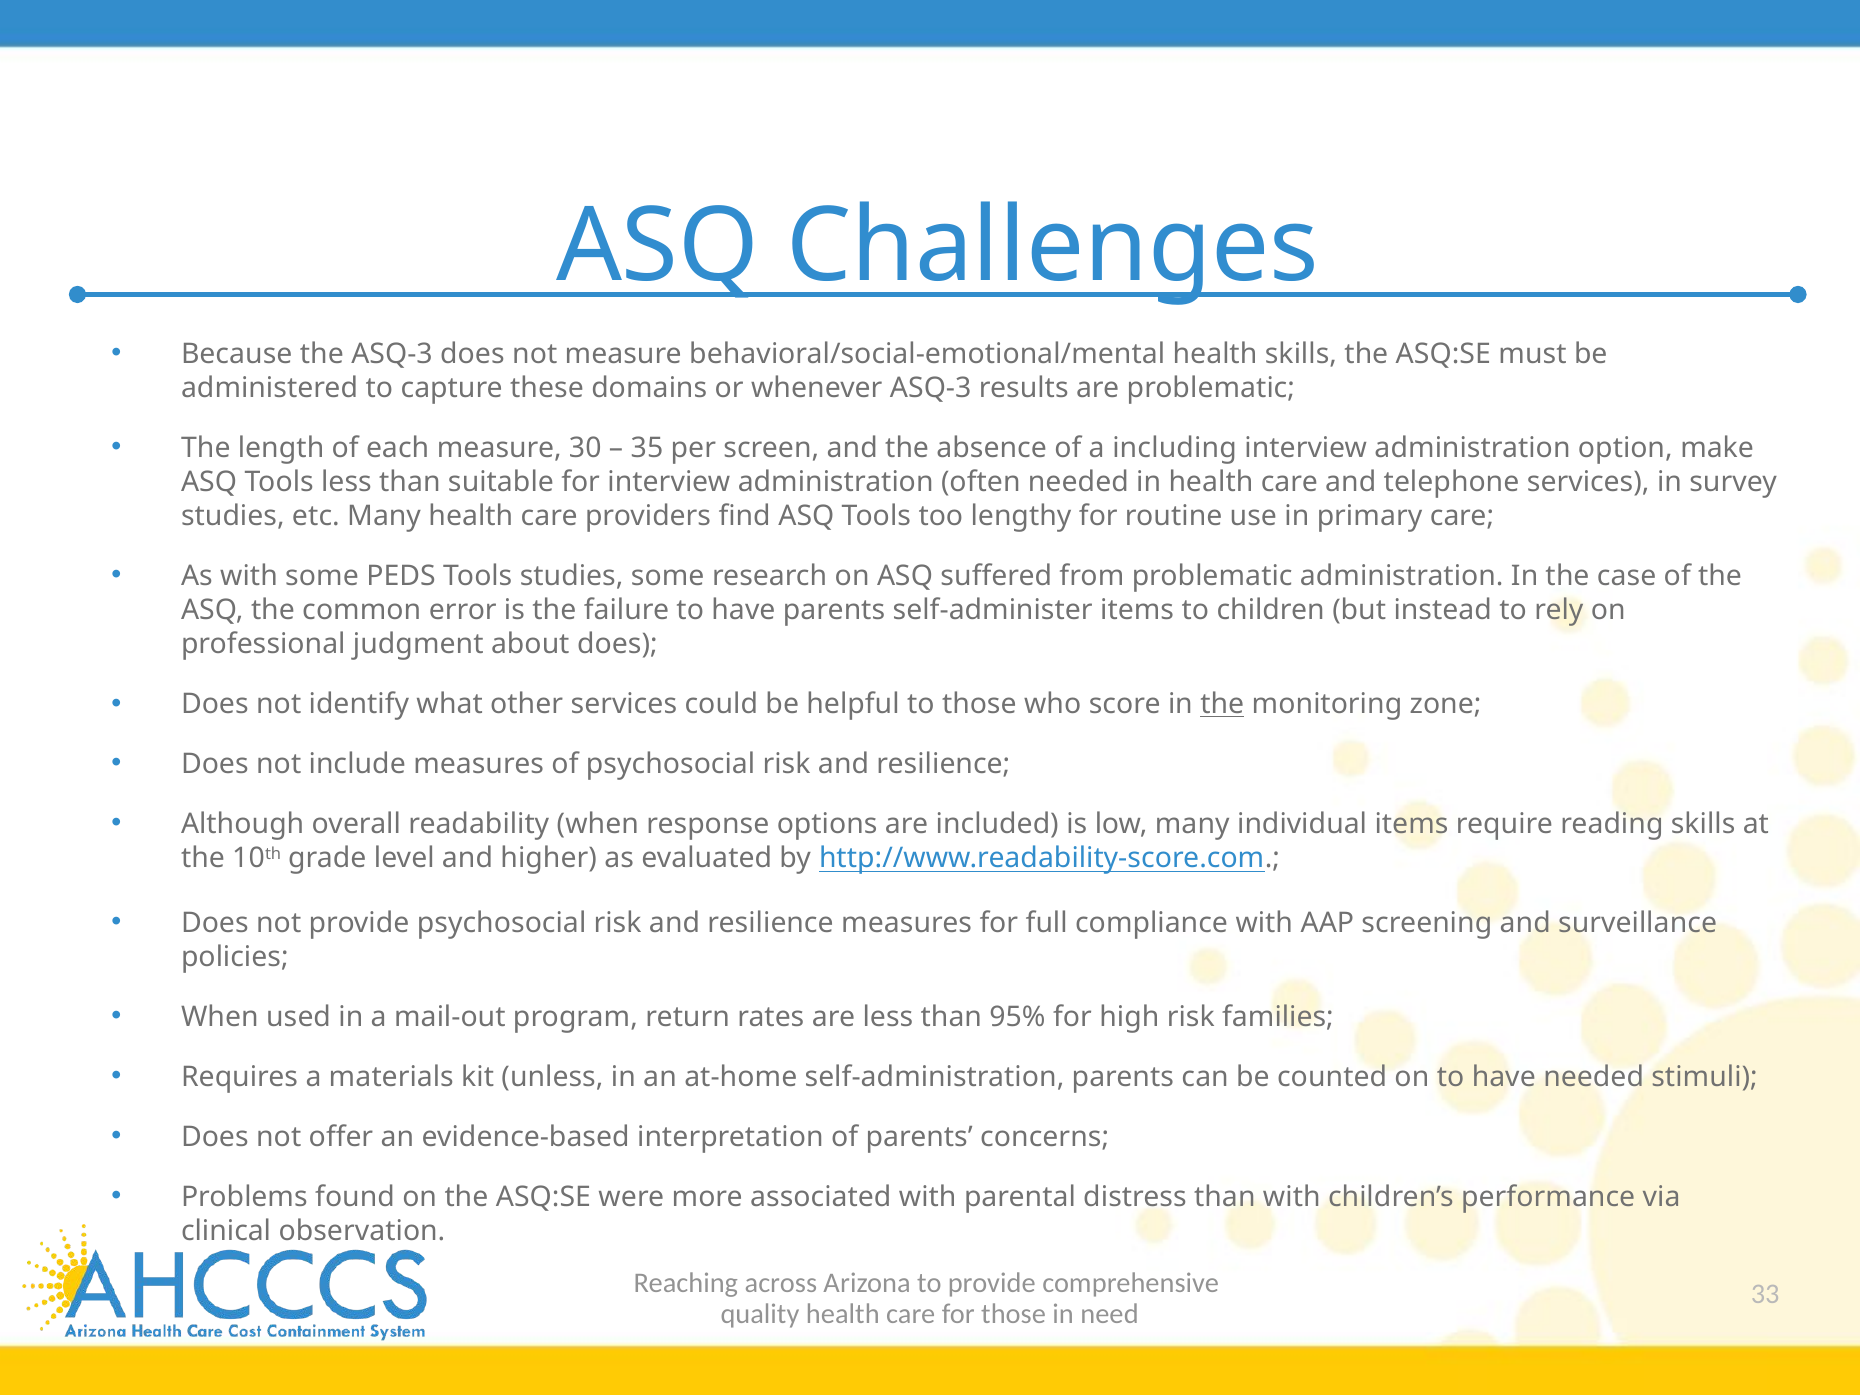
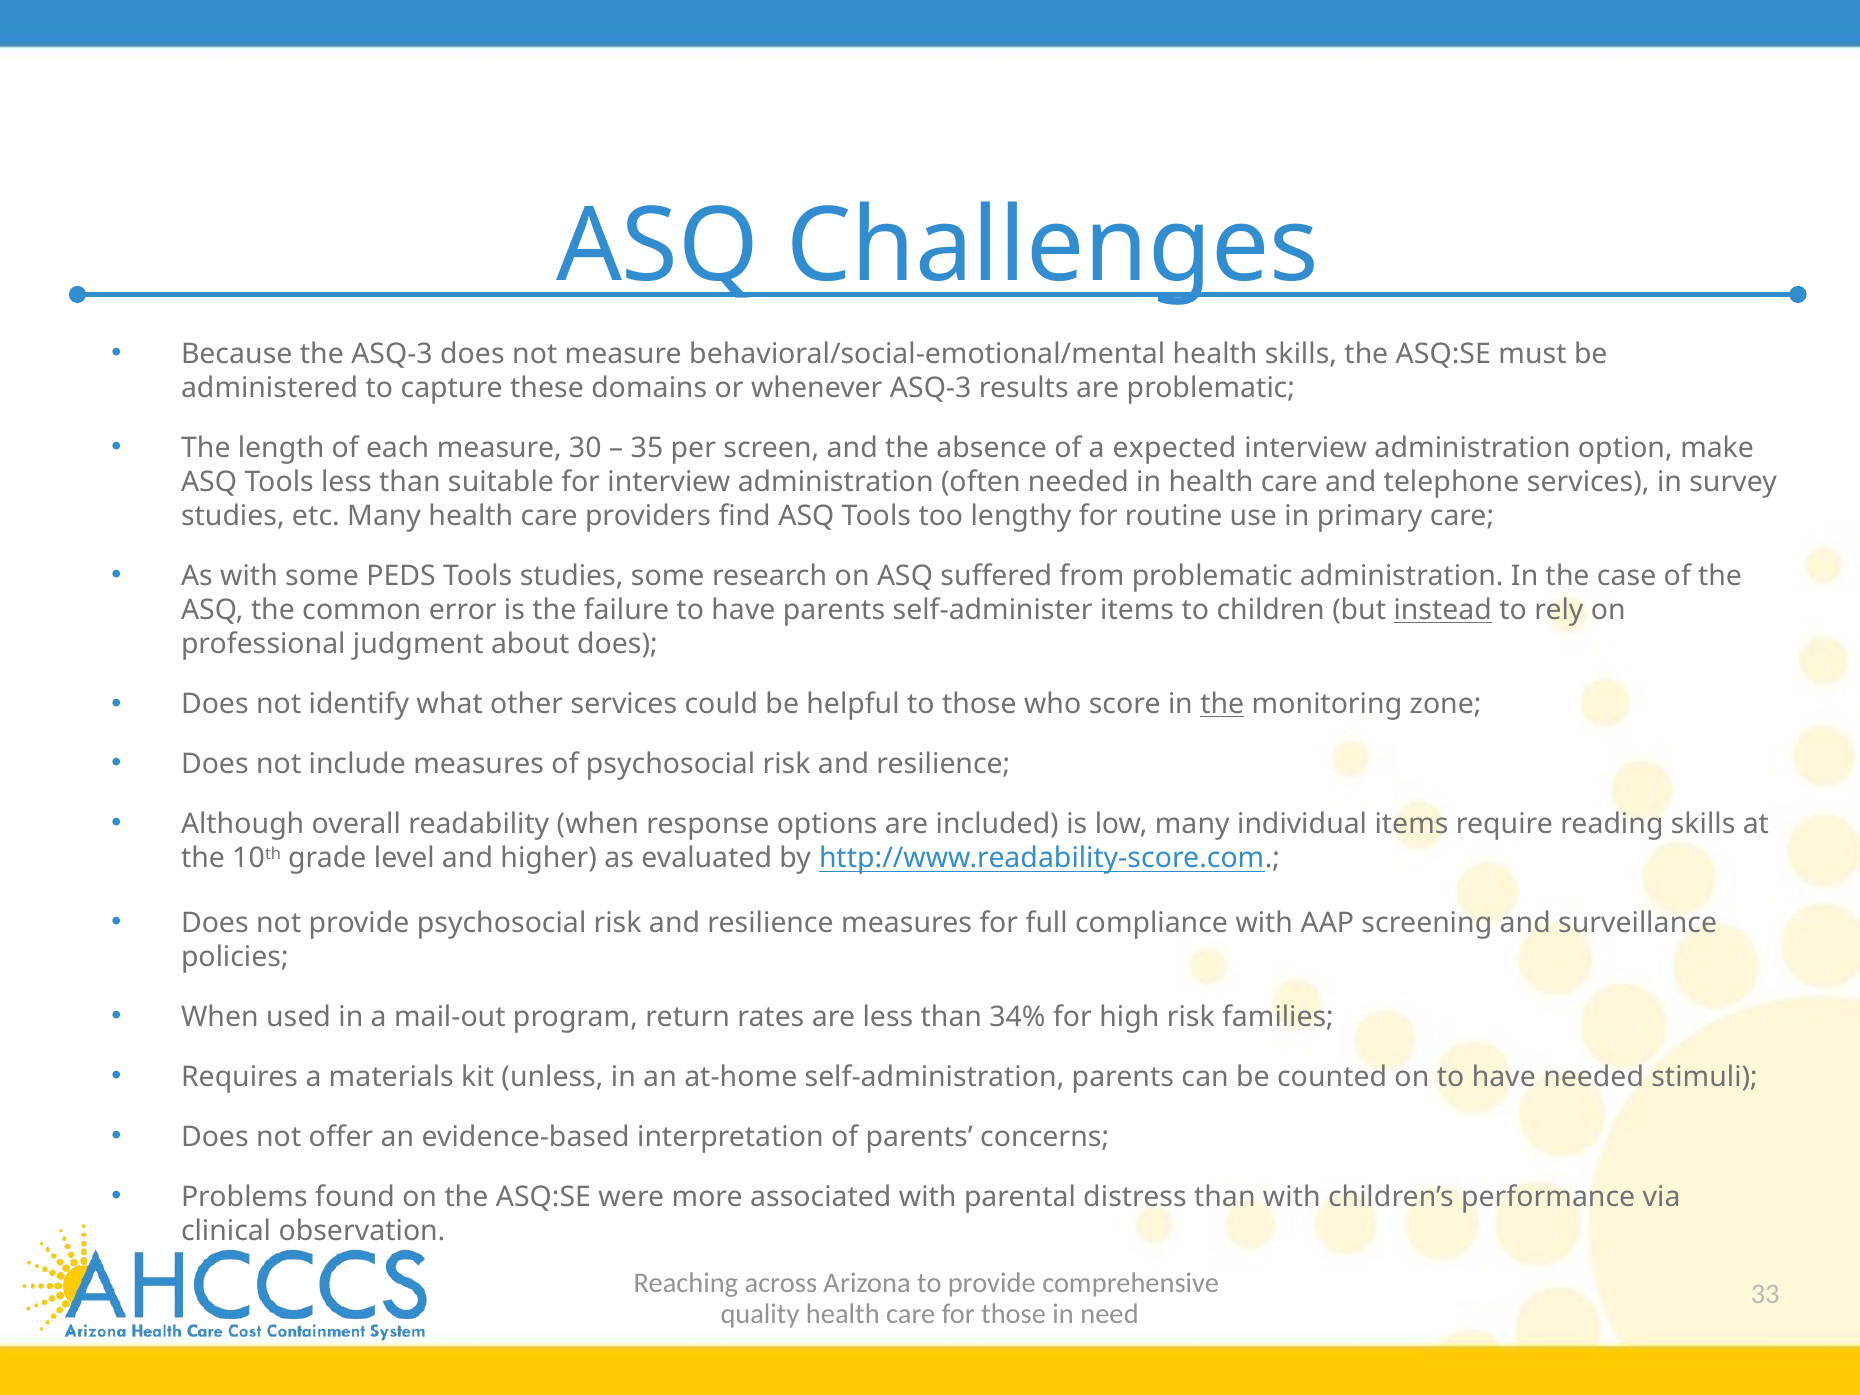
including: including -> expected (1174, 448)
instead underline: none -> present (1443, 610)
95%: 95% -> 34% (1018, 1017)
